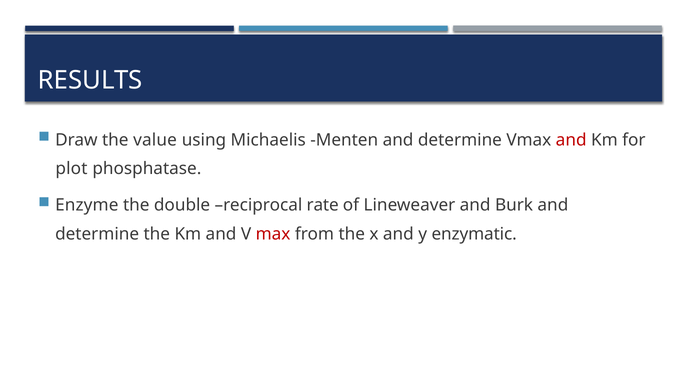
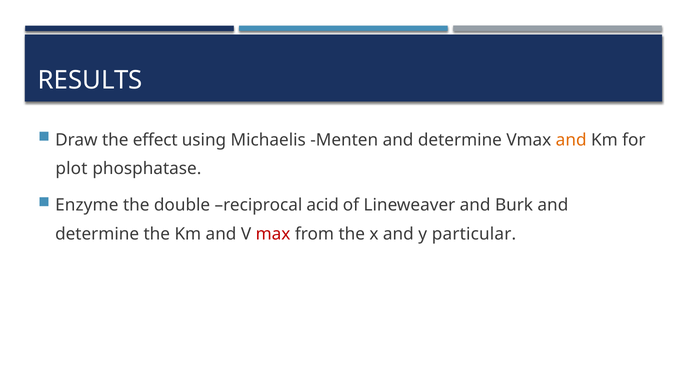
value: value -> effect (155, 140)
and colour: red -> orange (571, 140)
rate: rate -> acid (323, 205)
enzymatic: enzymatic -> particular (474, 234)
